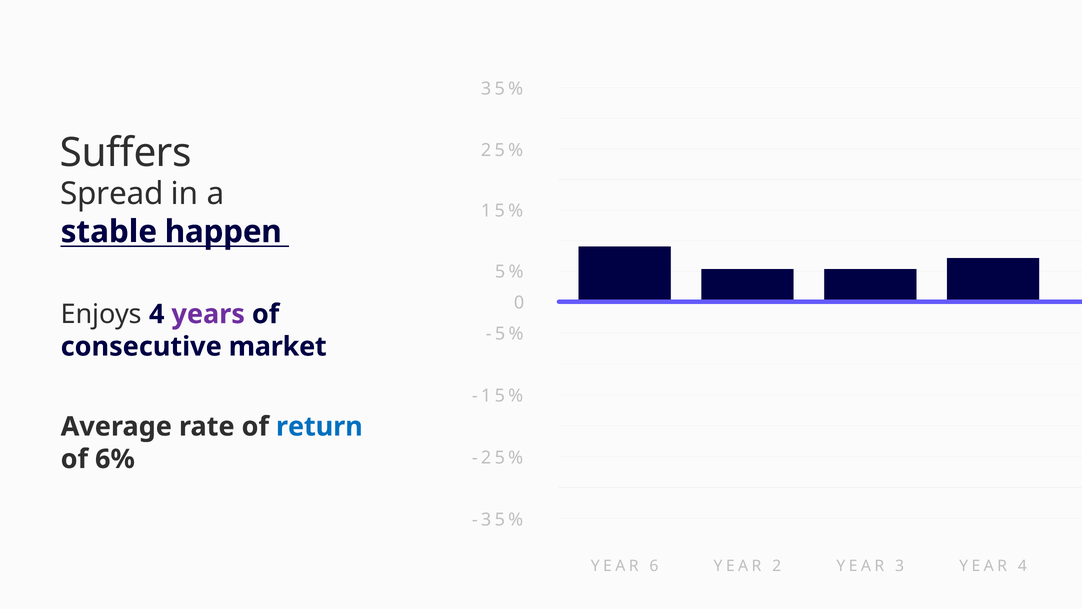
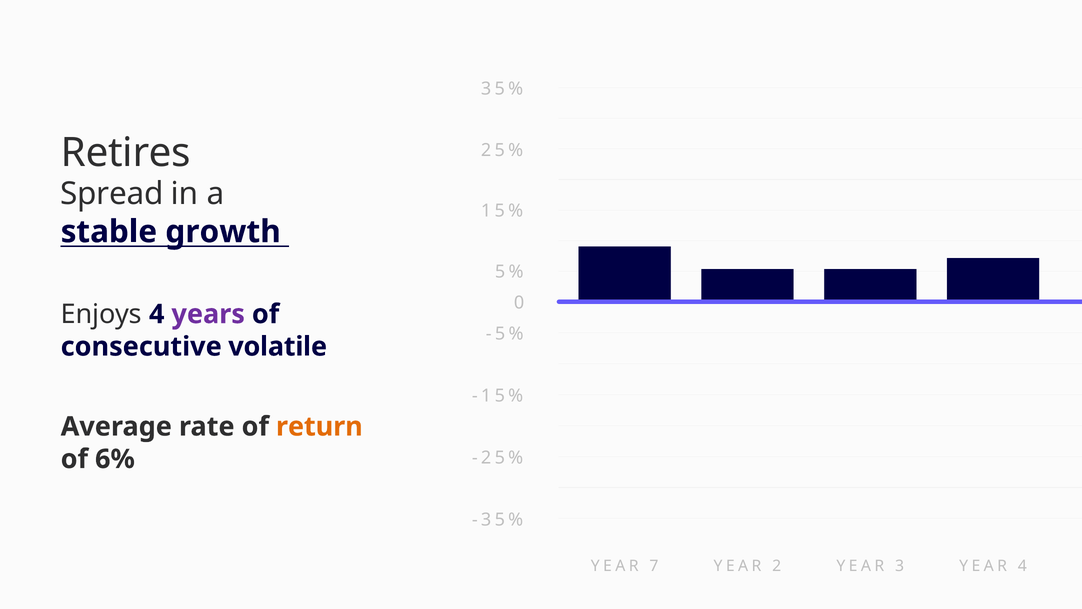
Suffers: Suffers -> Retires (126, 153)
happen: happen -> growth (223, 232)
market: market -> volatile (278, 346)
return colour: blue -> orange (319, 426)
6: 6 -> 7 (654, 565)
